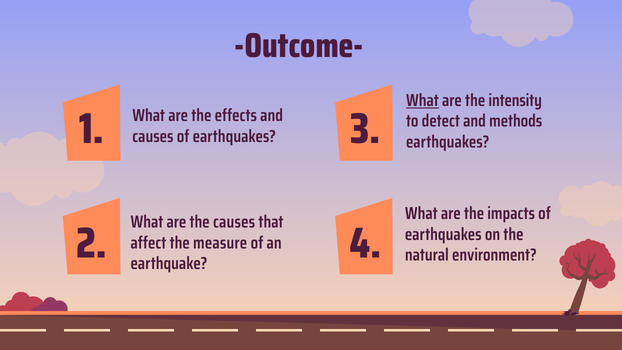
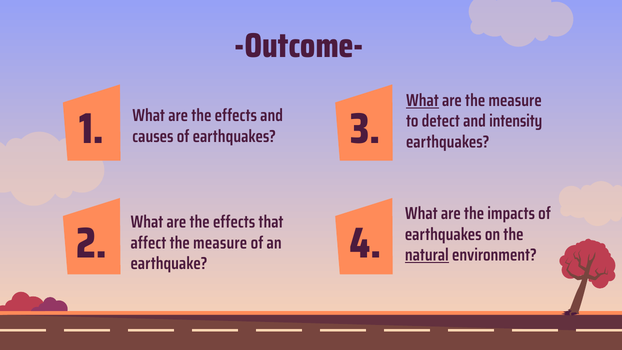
are the intensity: intensity -> measure (515, 100)
methods: methods -> intensity (516, 121)
causes: causes -> effects (234, 222)
natural underline: none -> present (427, 255)
